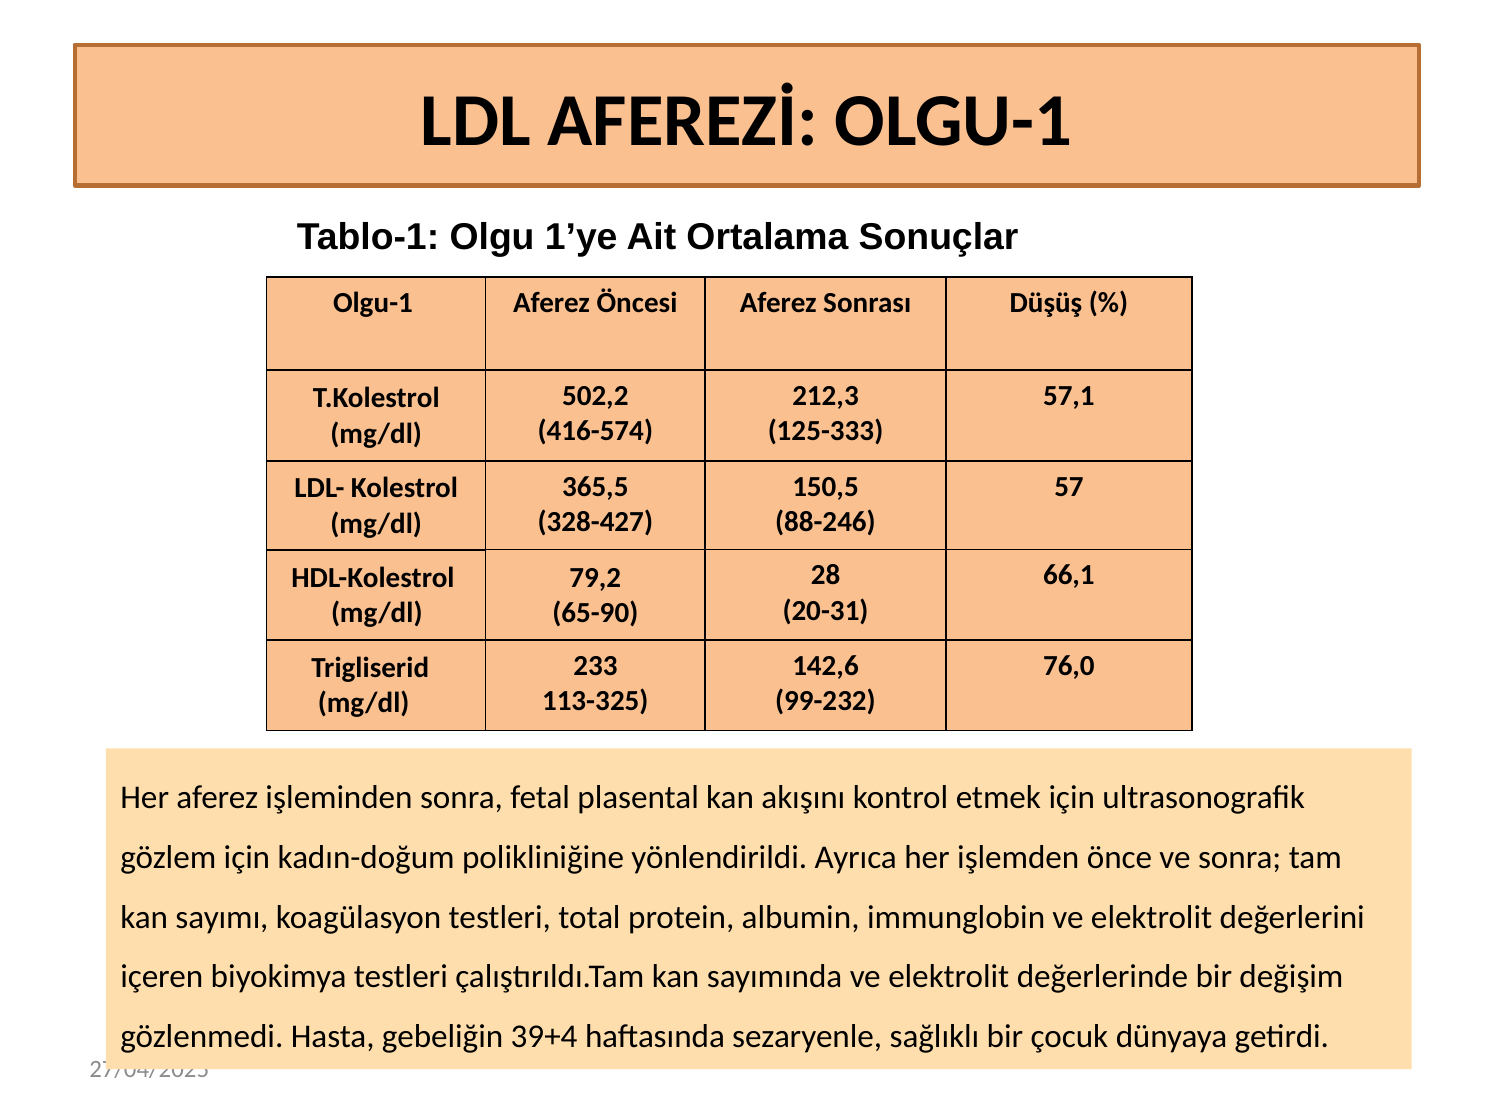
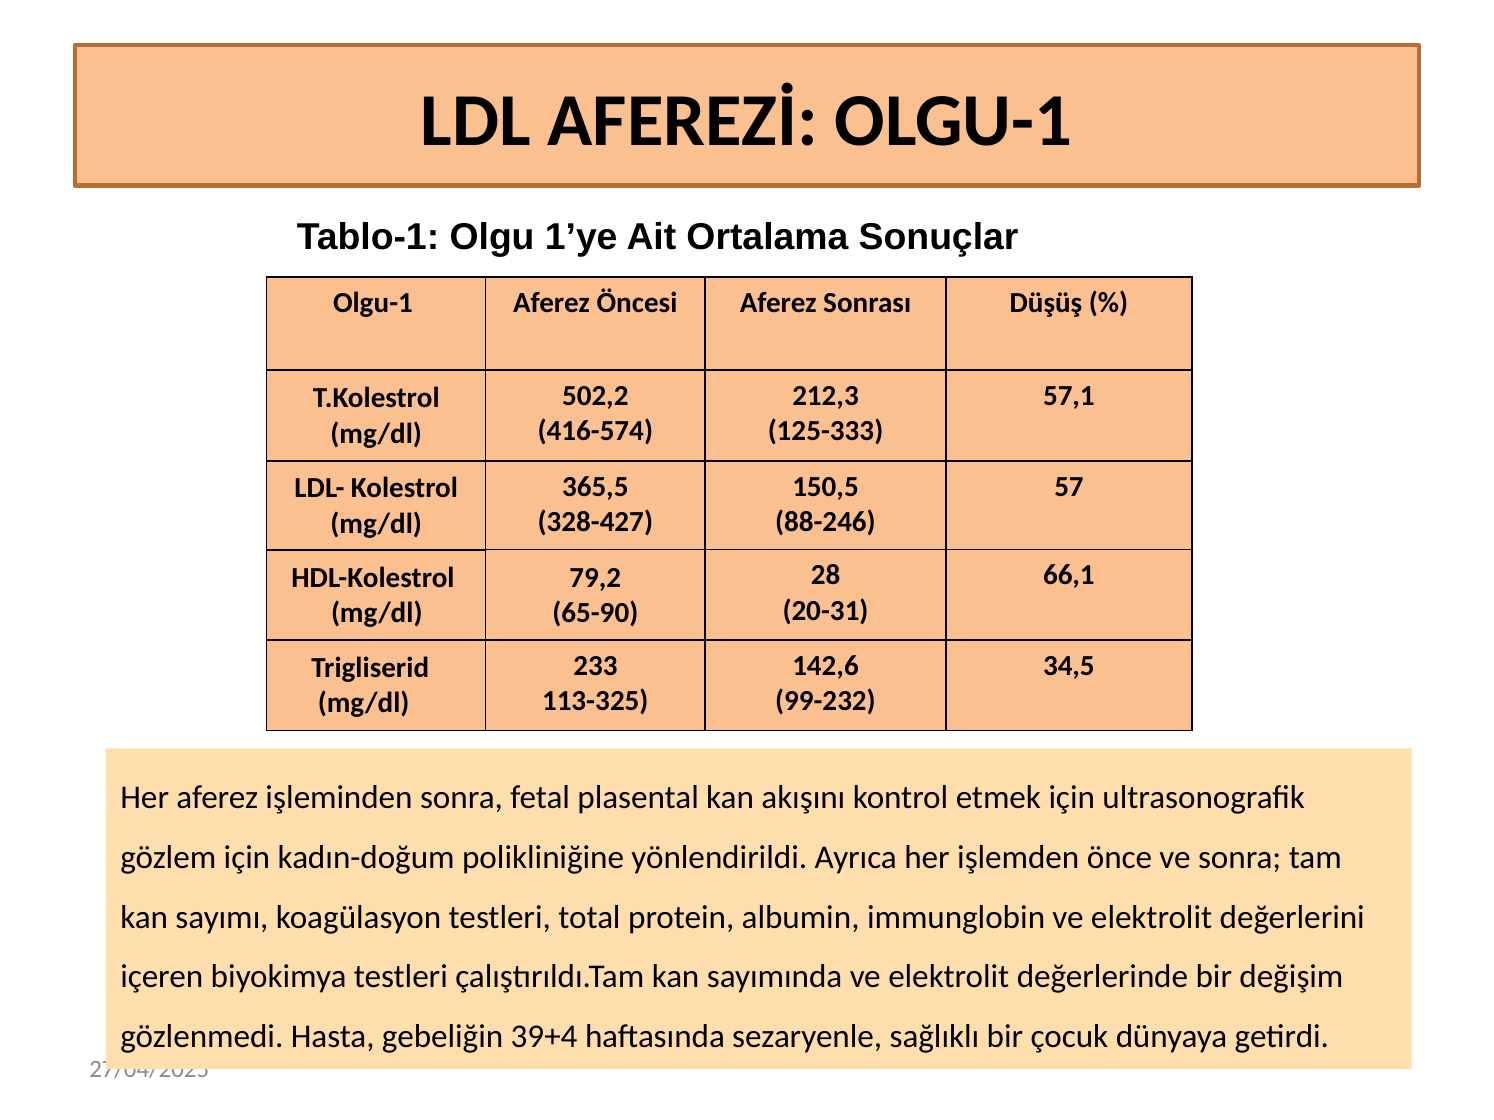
76,0: 76,0 -> 34,5 (1069, 666)
